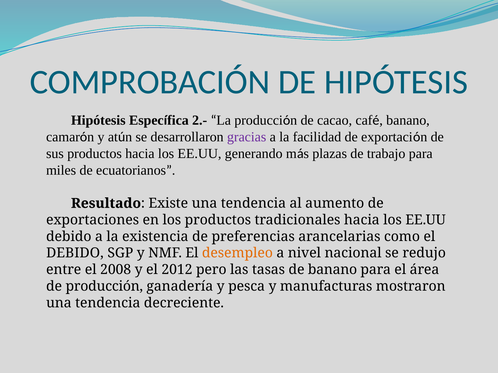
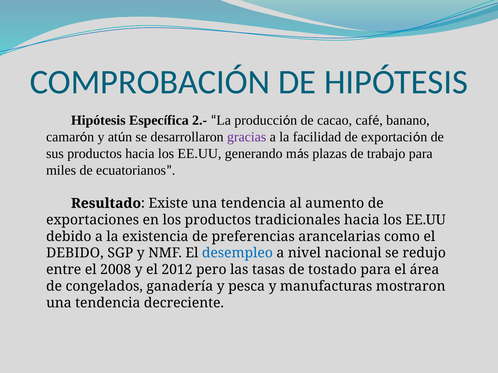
desempleo colour: orange -> blue (237, 253)
de banano: banano -> tostado (332, 270)
de producción: producción -> congelados (104, 287)
